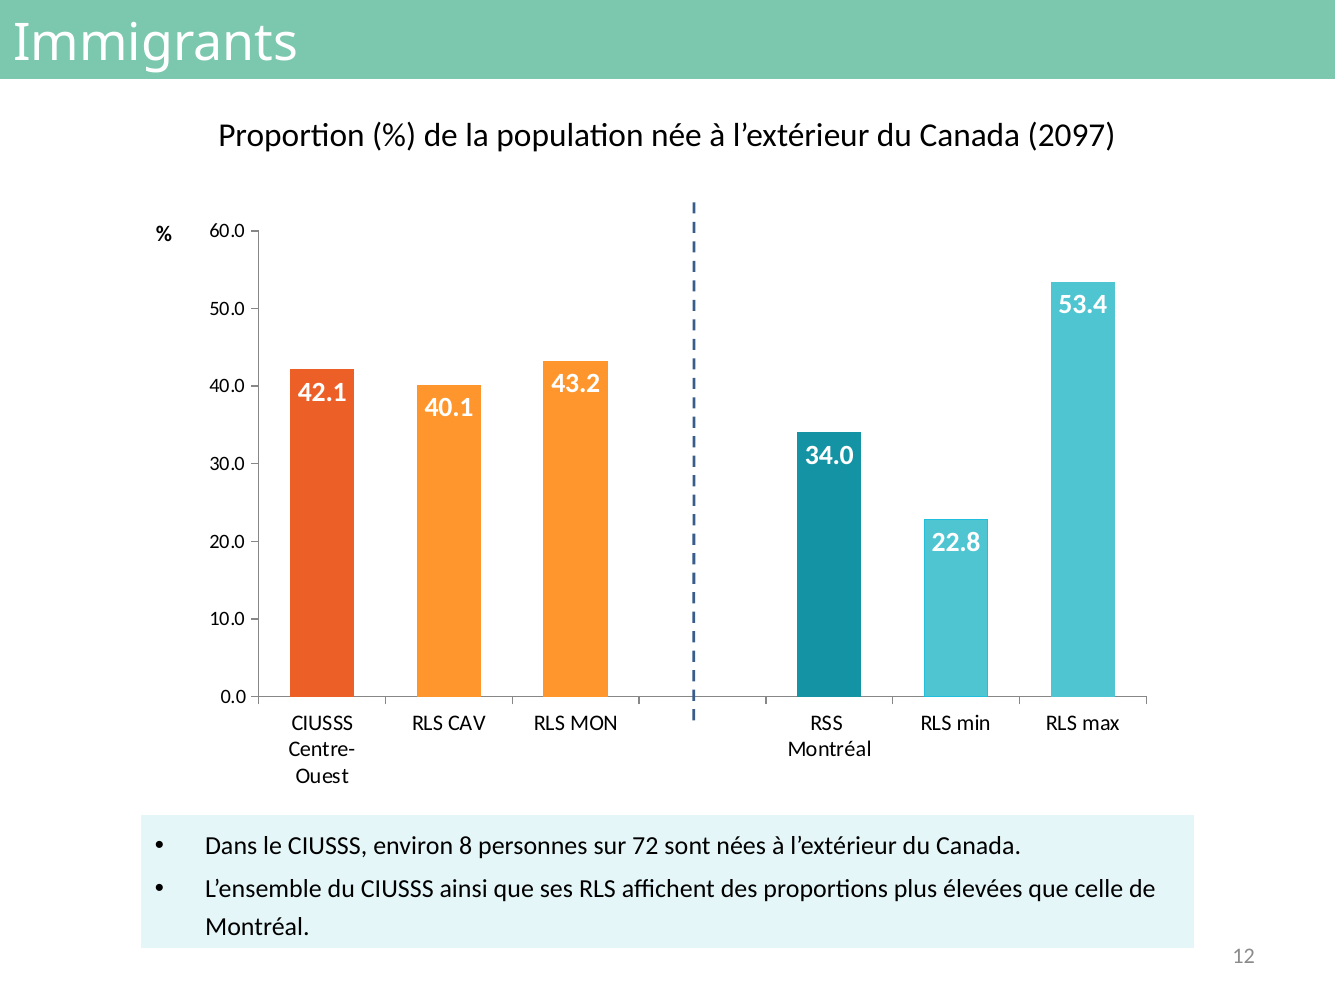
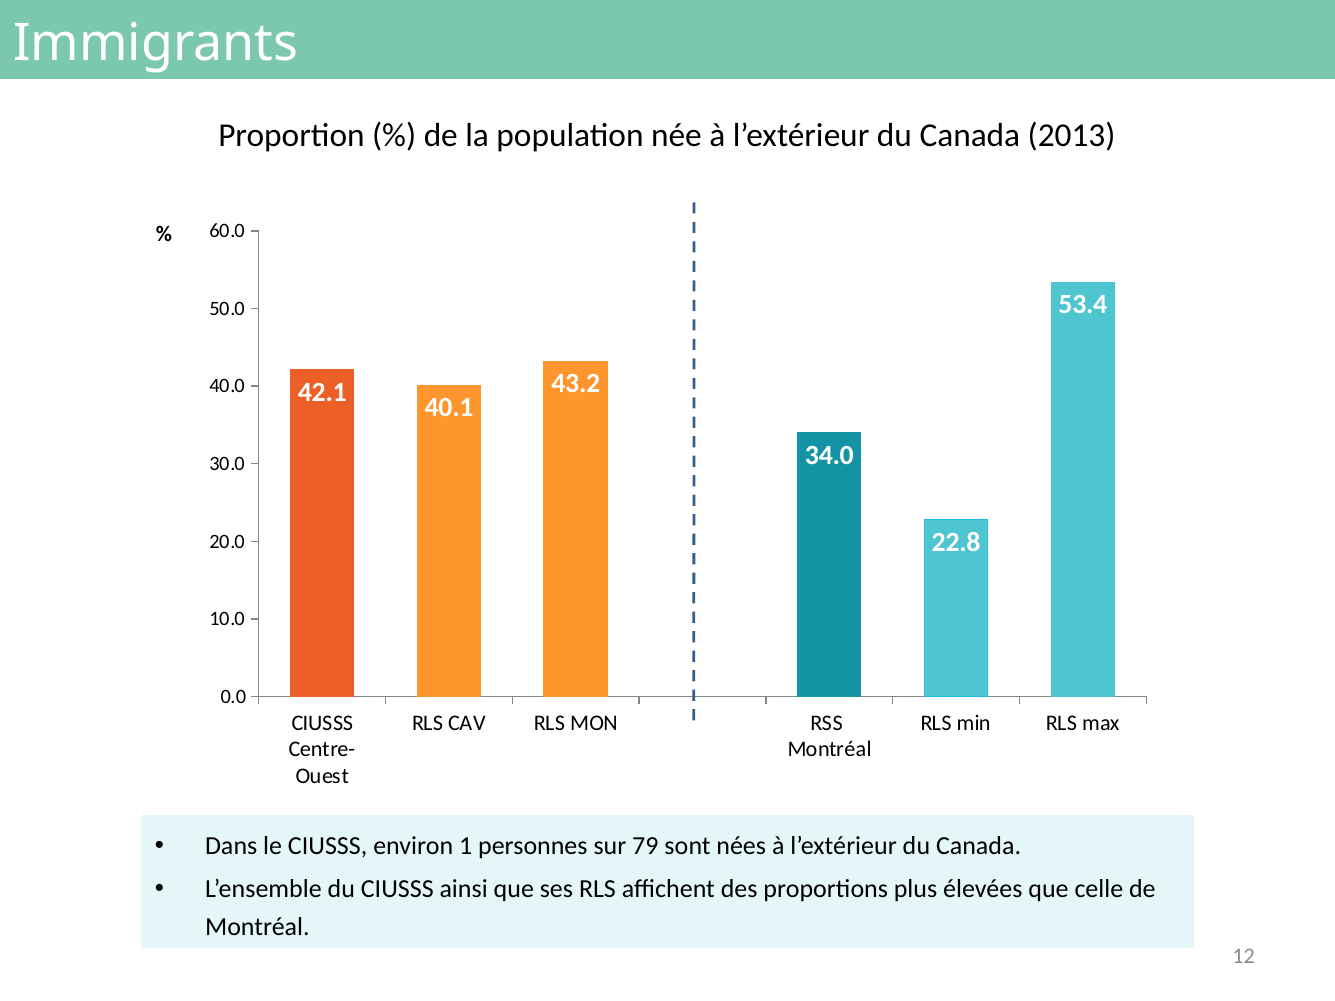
2097: 2097 -> 2013 (1072, 135)
8: 8 -> 1 (466, 846)
72: 72 -> 79 (645, 846)
